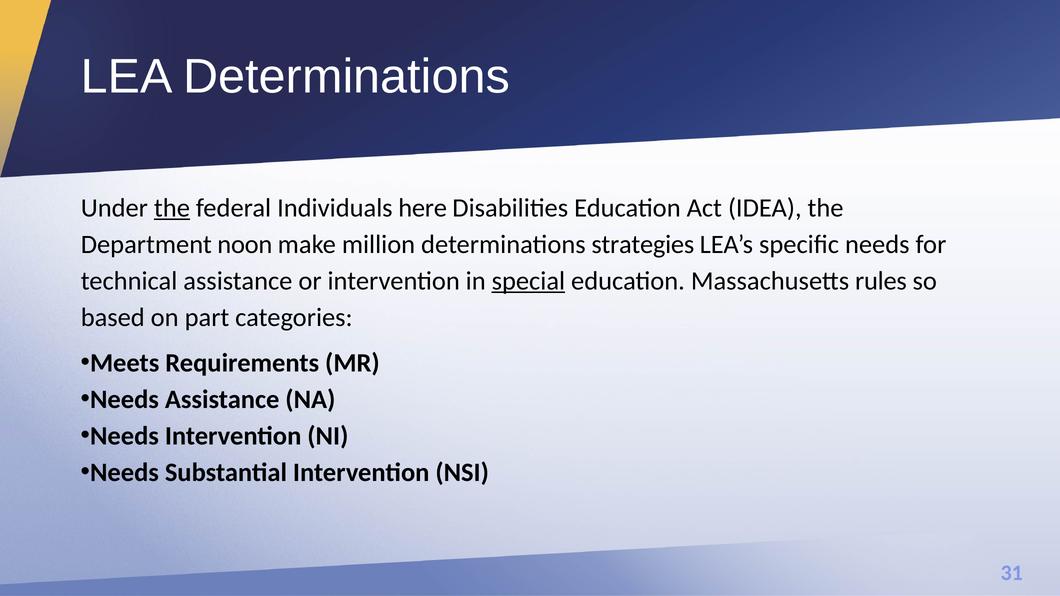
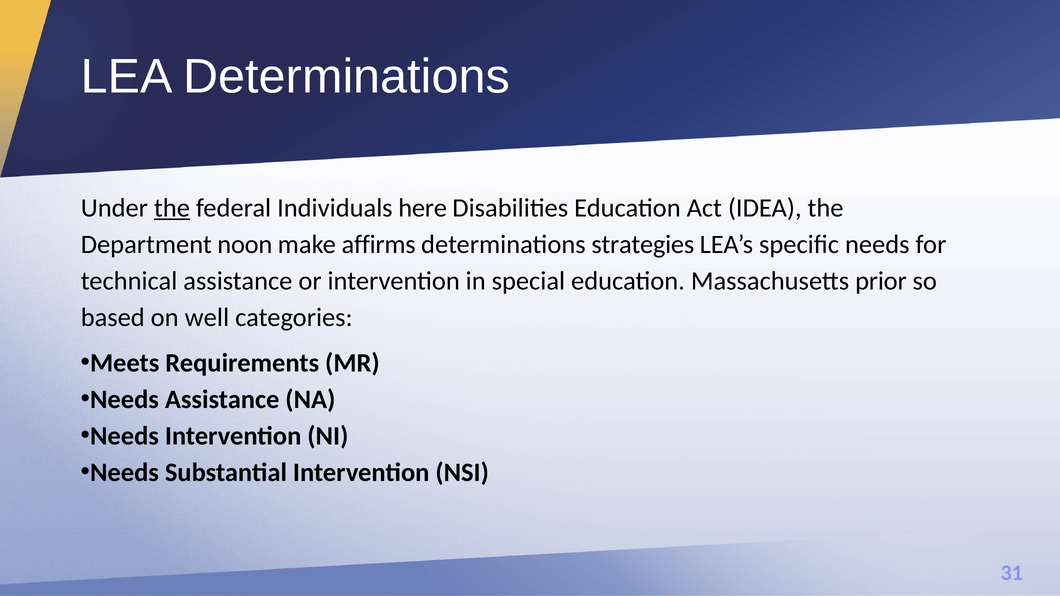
million: million -> affirms (379, 244)
special underline: present -> none (528, 281)
rules: rules -> prior (881, 281)
part: part -> well (207, 318)
